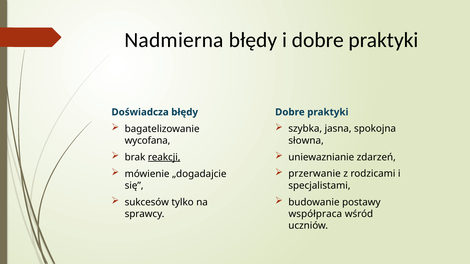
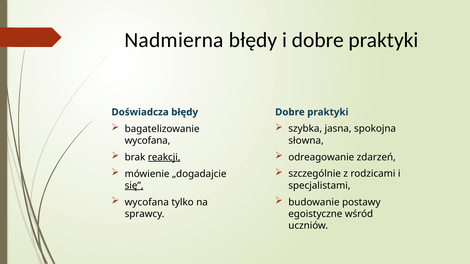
uniewaznianie: uniewaznianie -> odreagowanie (321, 157)
przerwanie: przerwanie -> szczególnie (315, 174)
się underline: none -> present (134, 186)
sukcesów: sukcesów -> wycofana (147, 203)
współpraca: współpraca -> egoistyczne (315, 214)
